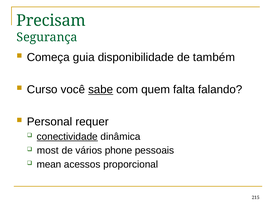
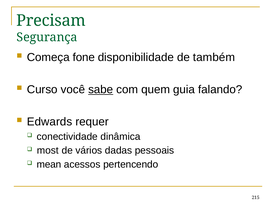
guia: guia -> fone (84, 57)
falta: falta -> guia (184, 90)
Personal: Personal -> Edwards (50, 122)
conectividade underline: present -> none (67, 137)
phone: phone -> dadas (118, 151)
proporcional: proporcional -> pertencendo (131, 164)
